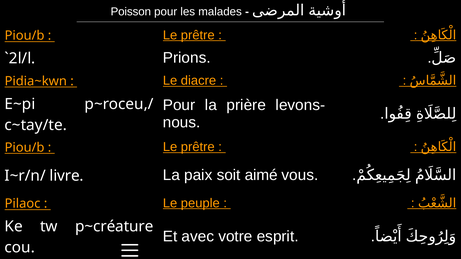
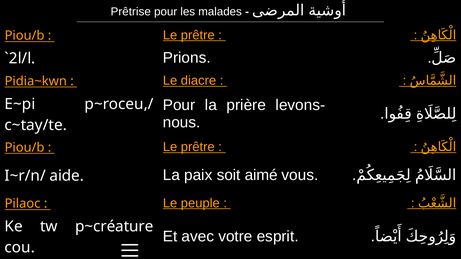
Poisson: Poisson -> Prêtrise (131, 12)
livre: livre -> aide (67, 176)
